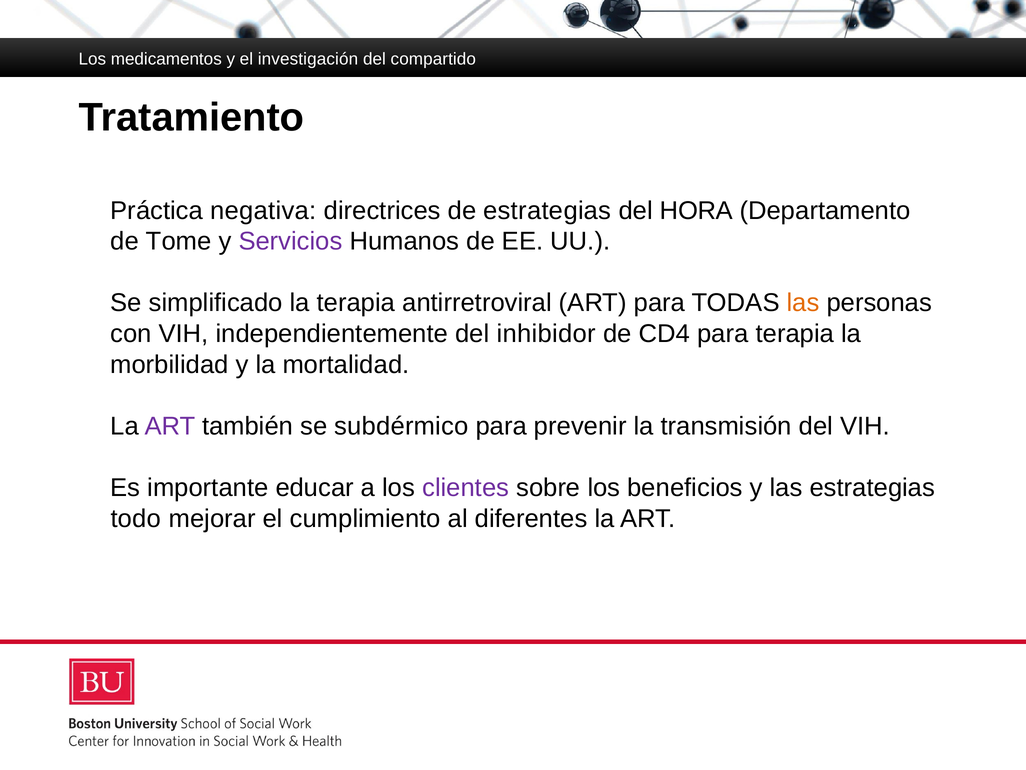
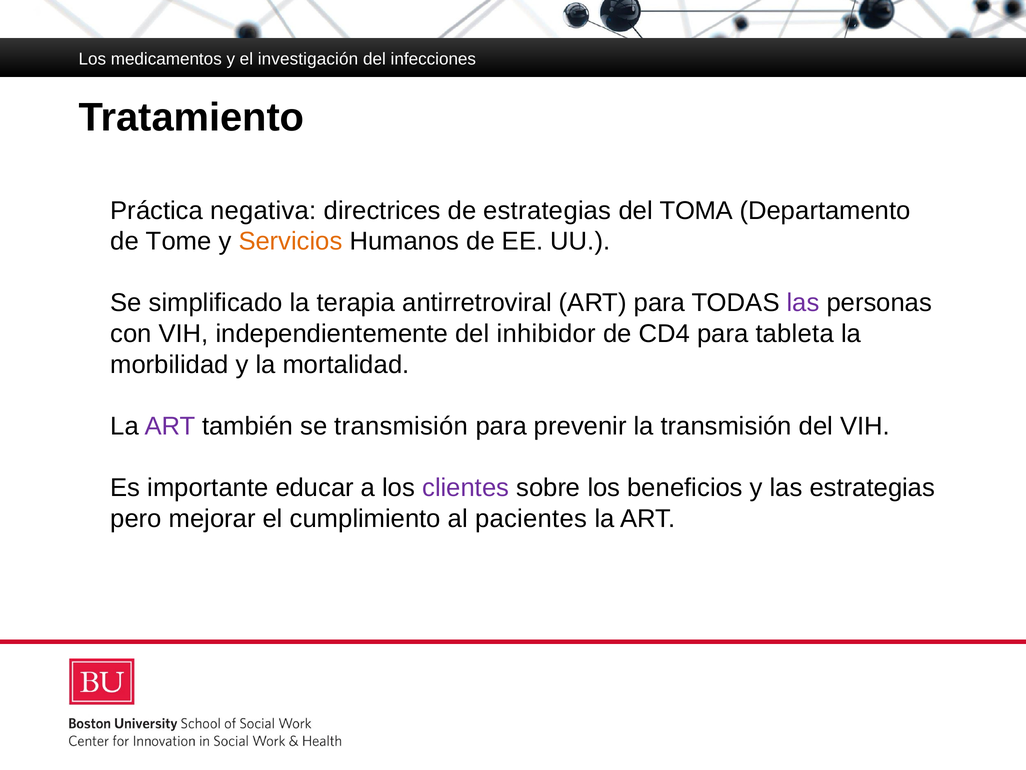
compartido: compartido -> infecciones (433, 59)
HORA: HORA -> TOMA (696, 210)
Servicios colour: purple -> orange (291, 241)
las colour: orange -> purple (803, 303)
para terapia: terapia -> tableta (795, 334)
se subdérmico: subdérmico -> transmisión (401, 426)
todo: todo -> pero (136, 518)
diferentes: diferentes -> pacientes (531, 518)
